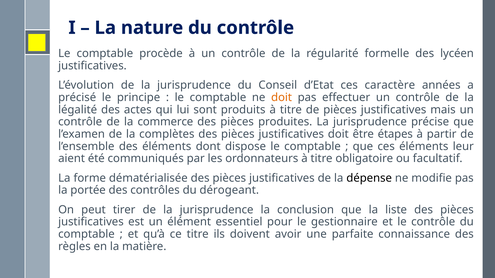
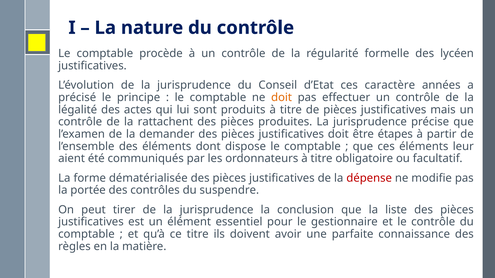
commerce: commerce -> rattachent (165, 122)
complètes: complètes -> demander (167, 134)
dépense colour: black -> red (369, 178)
dérogeant: dérogeant -> suspendre (229, 191)
